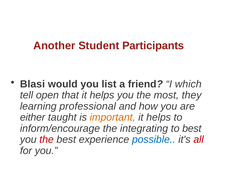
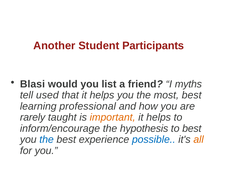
which: which -> myths (188, 84)
open: open -> used (47, 95)
most they: they -> best (192, 95)
either: either -> rarely (33, 118)
integrating: integrating -> hypothesis (144, 129)
the colour: red -> blue (47, 140)
all colour: red -> orange (199, 140)
